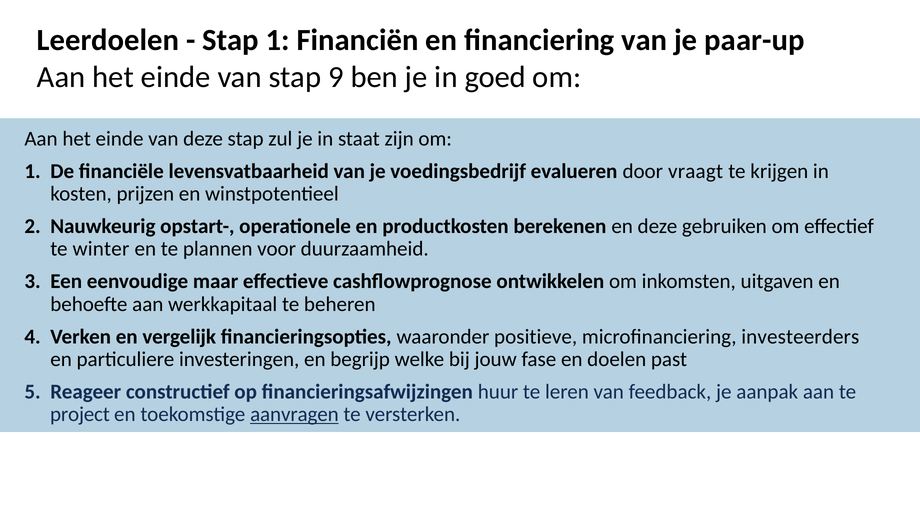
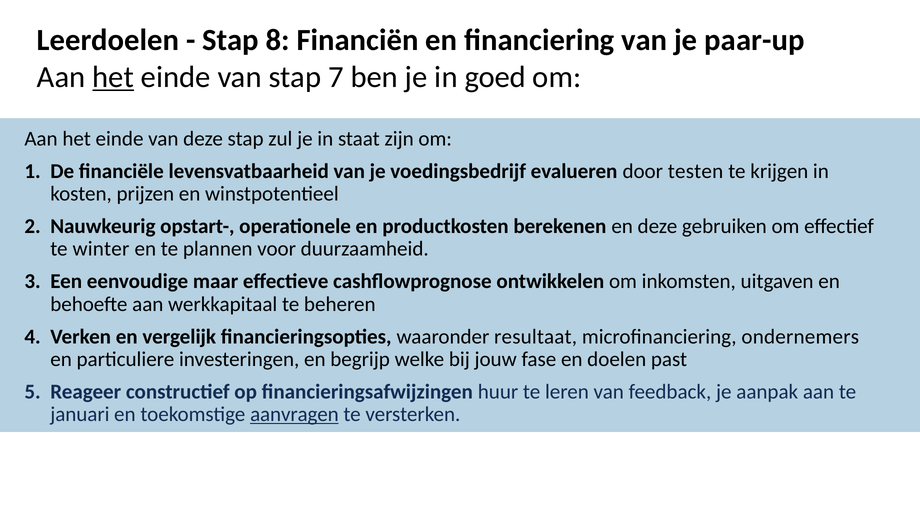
Stap 1: 1 -> 8 (278, 40)
het underline: none -> present (113, 77)
9: 9 -> 7 (336, 77)
vraagt: vraagt -> testen (696, 171)
positieve: positieve -> resultaat (536, 336)
investeerders: investeerders -> ondernemers (800, 336)
project: project -> januari (80, 414)
